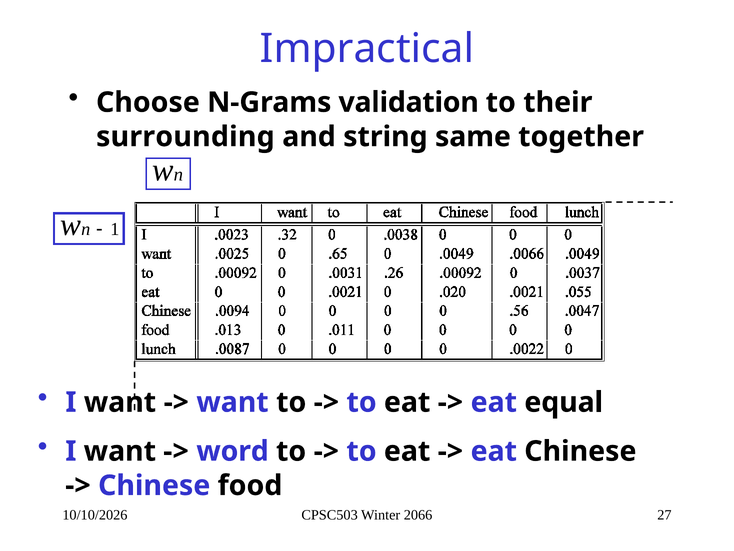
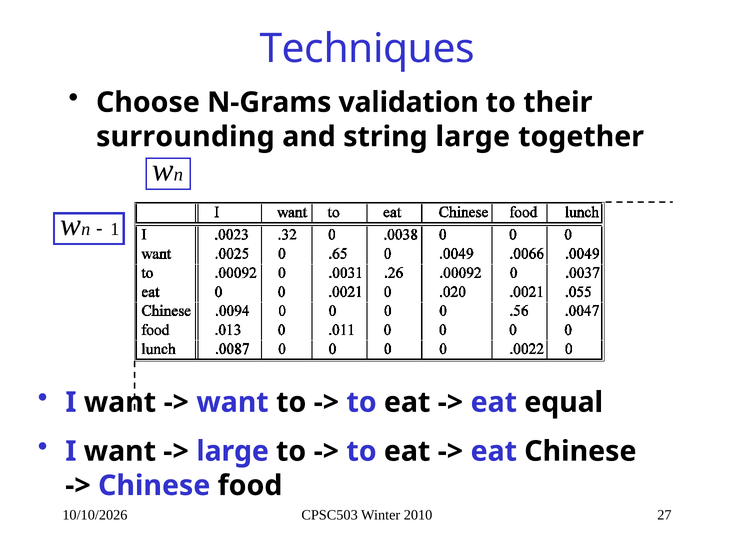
Impractical: Impractical -> Techniques (367, 49)
string same: same -> large (473, 137)
word: word -> large (233, 451)
2066: 2066 -> 2010 (418, 515)
